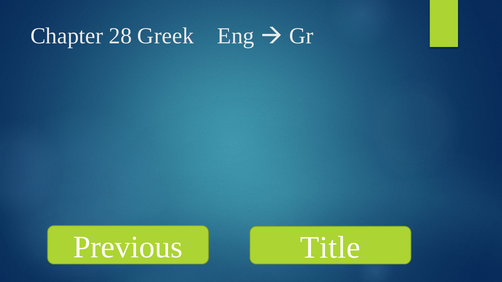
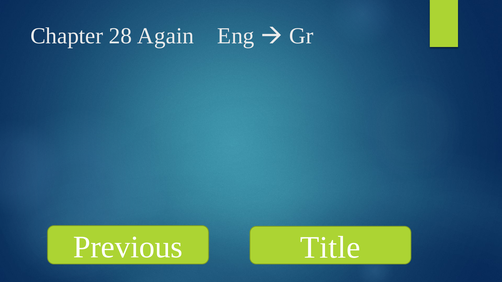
Greek: Greek -> Again (166, 36)
